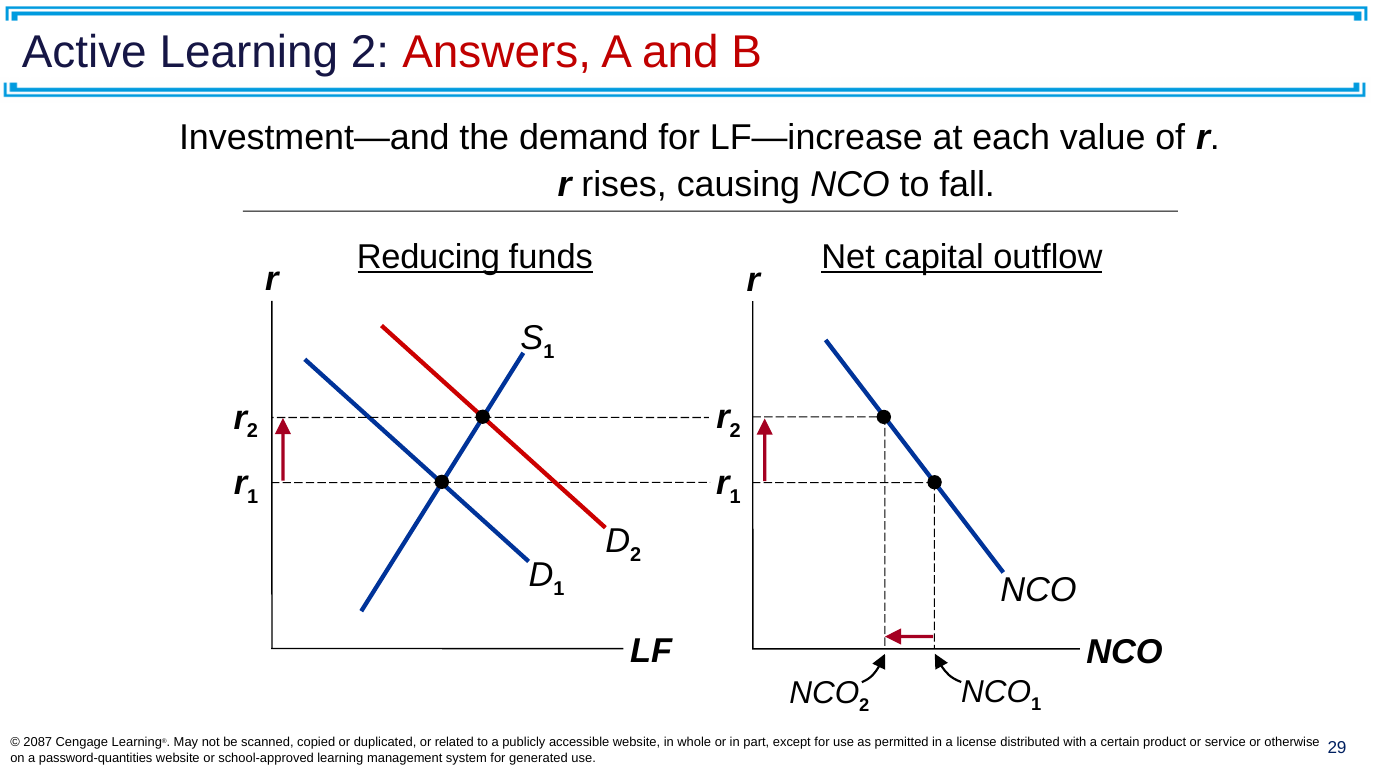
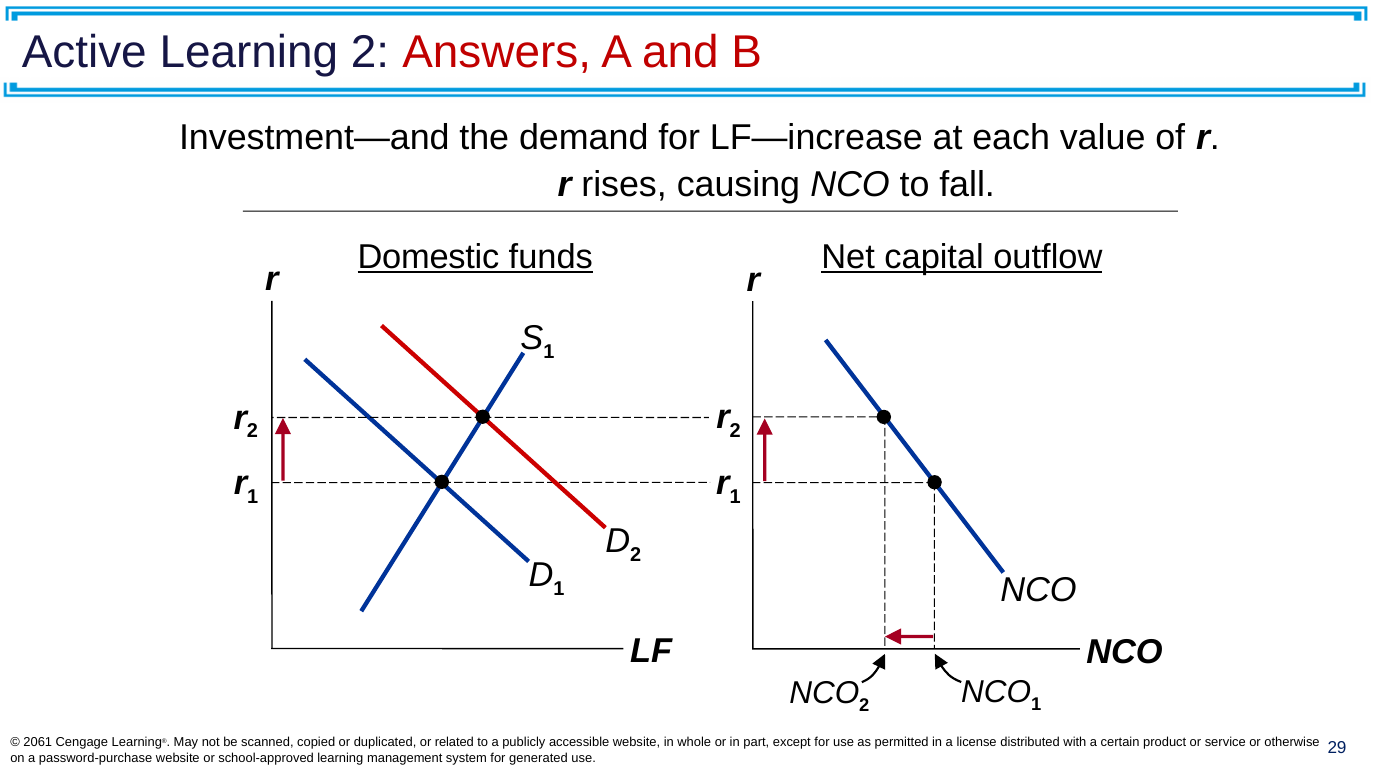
Reducing: Reducing -> Domestic (428, 257)
2087: 2087 -> 2061 (38, 742)
password-quantities: password-quantities -> password-purchase (96, 757)
